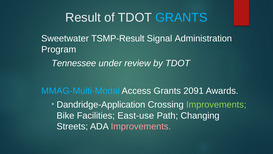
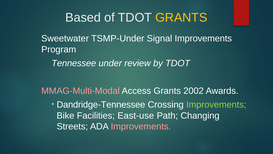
Result: Result -> Based (83, 18)
GRANTS colour: light blue -> yellow (181, 18)
TSMP-Result: TSMP-Result -> TSMP-Under (118, 38)
Signal Administration: Administration -> Improvements (203, 38)
MMAG-Multi-Modal colour: light blue -> pink (80, 91)
2091: 2091 -> 2002 (194, 91)
Dandridge-Application: Dandridge-Application -> Dandridge-Tennessee (101, 104)
